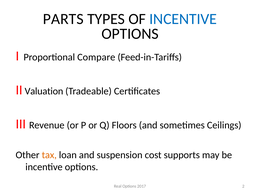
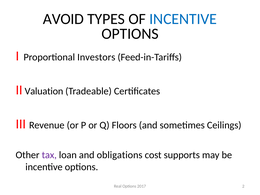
PARTS: PARTS -> AVOID (63, 19)
Compare: Compare -> Investors (96, 57)
tax colour: orange -> purple (49, 155)
suspension: suspension -> obligations (120, 155)
